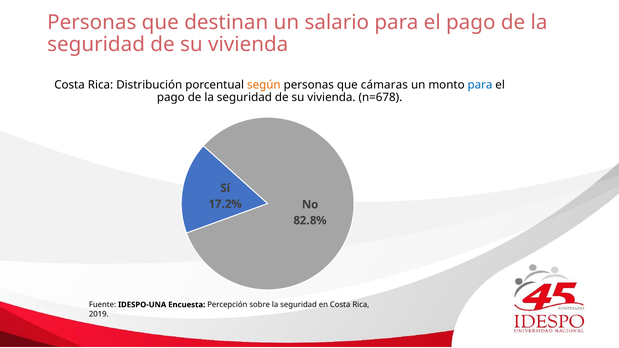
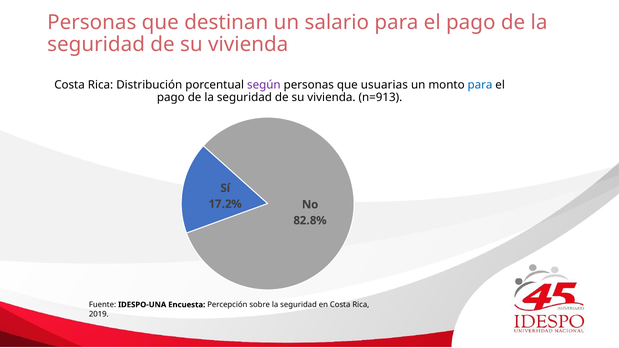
según colour: orange -> purple (264, 85)
cámaras: cámaras -> usuarias (384, 85)
n=678: n=678 -> n=913 (380, 98)
